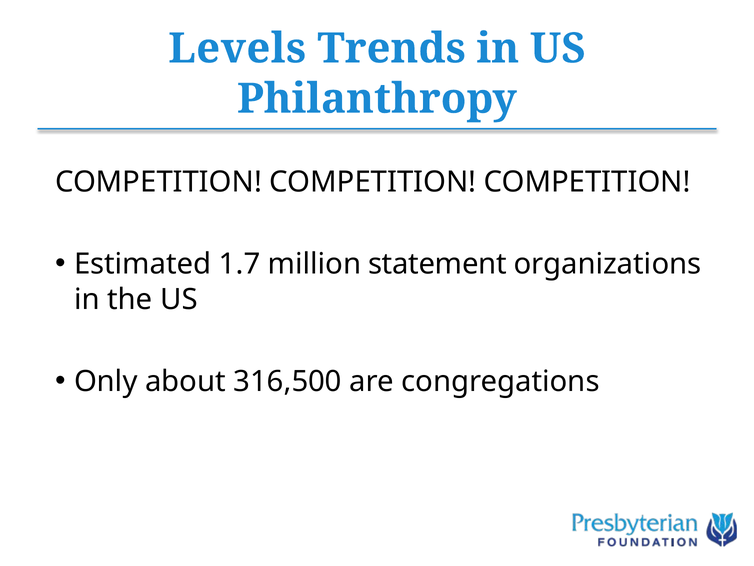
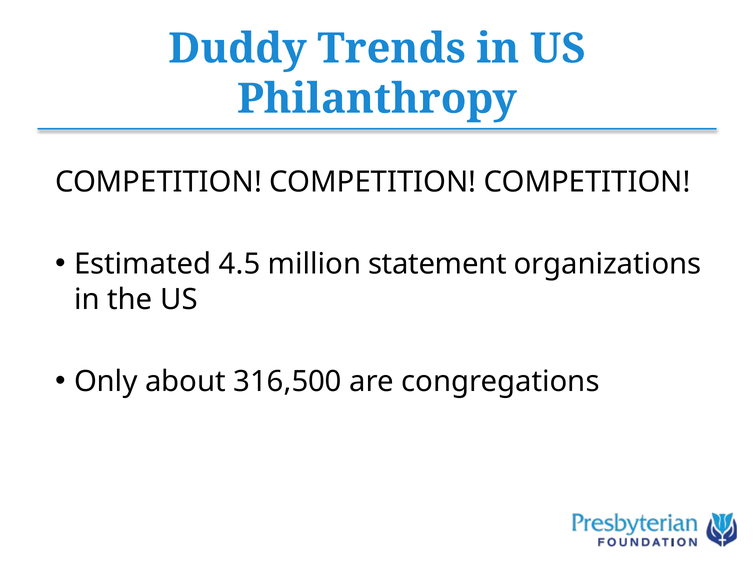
Levels: Levels -> Duddy (237, 49)
1.7: 1.7 -> 4.5 (240, 264)
